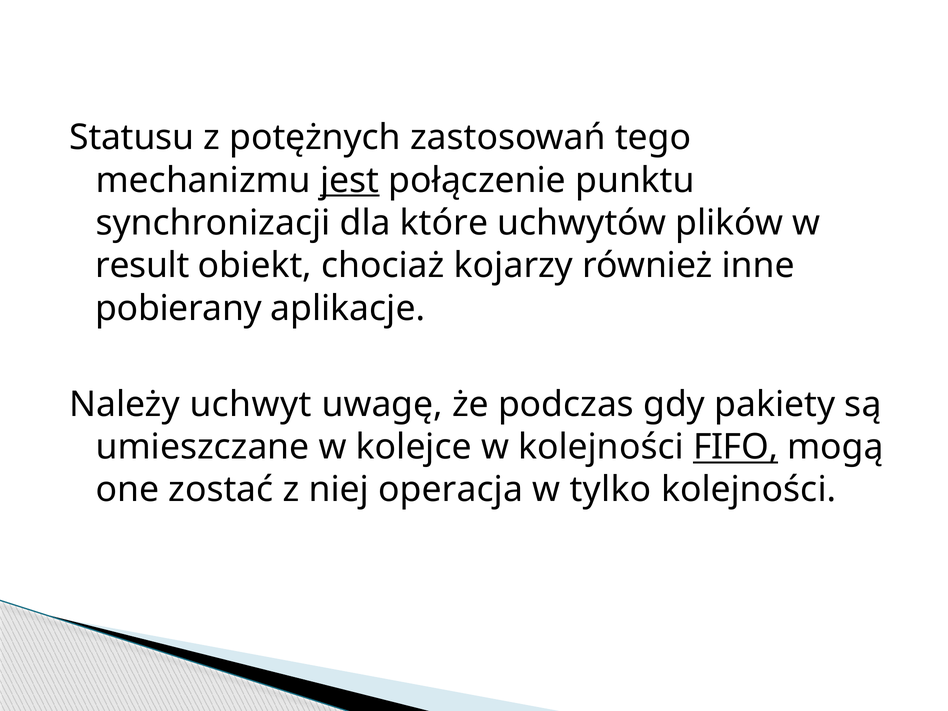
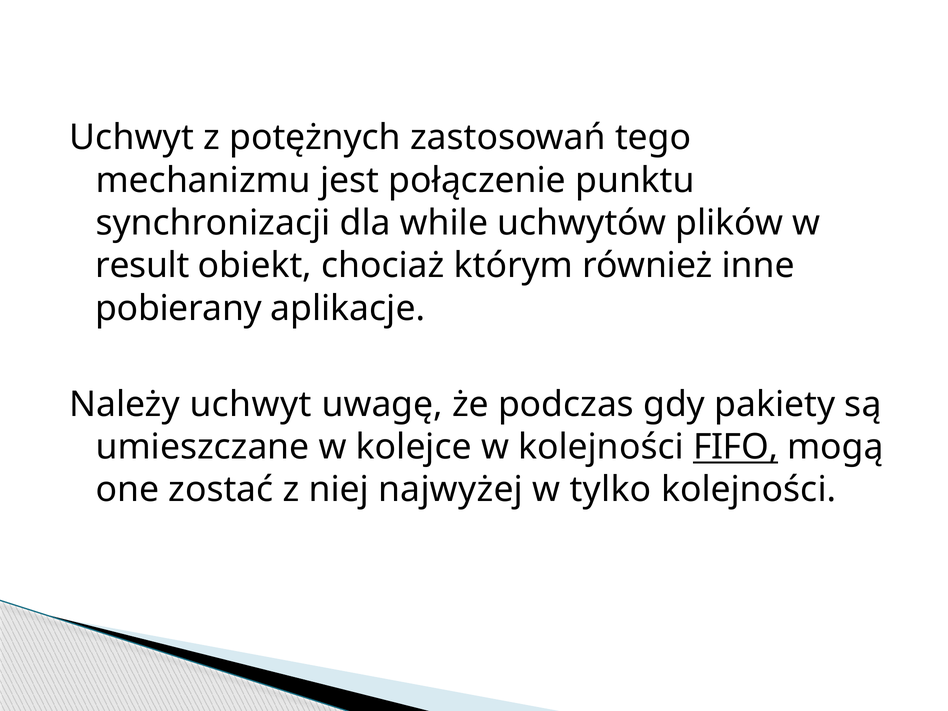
Statusu: Statusu -> Uchwyt (132, 138)
jest underline: present -> none (350, 180)
które: które -> while (444, 223)
kojarzy: kojarzy -> którym (513, 266)
operacja: operacja -> najwyżej (451, 490)
